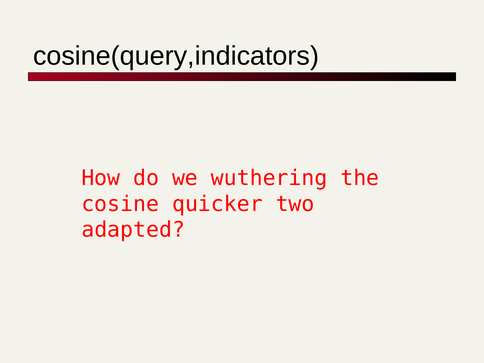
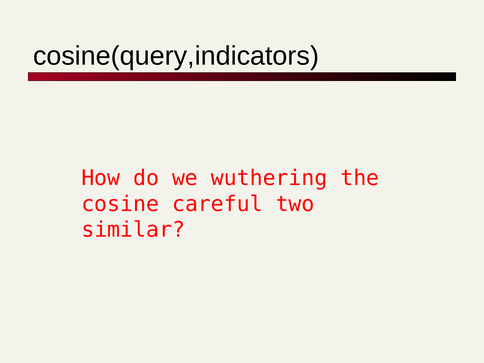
quicker: quicker -> careful (217, 204)
adapted: adapted -> similar (133, 230)
